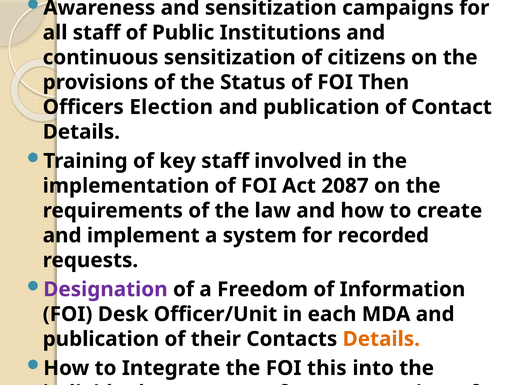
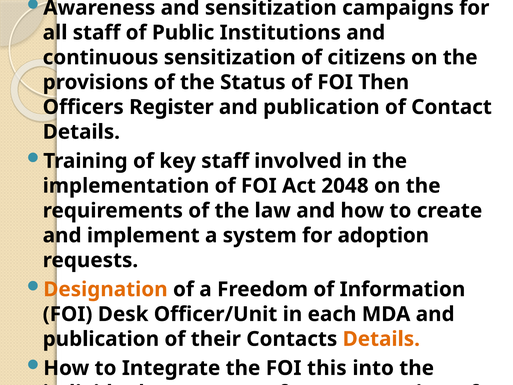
Election: Election -> Register (171, 107)
2087: 2087 -> 2048 (345, 186)
recorded: recorded -> adoption (383, 235)
Designation colour: purple -> orange (105, 289)
